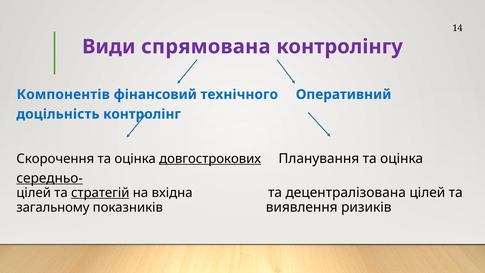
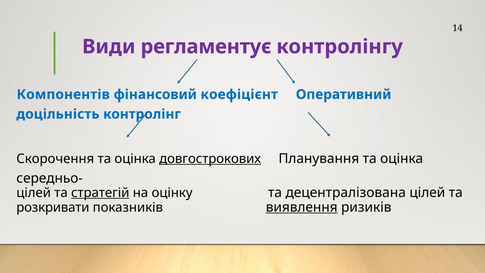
спрямована: спрямована -> регламентує (206, 47)
технічного: технічного -> коефіцієнт (239, 94)
середньо- underline: present -> none (50, 178)
вхідна: вхідна -> оцінку (172, 193)
загальному: загальному -> розкривати (53, 207)
виявлення underline: none -> present (302, 207)
